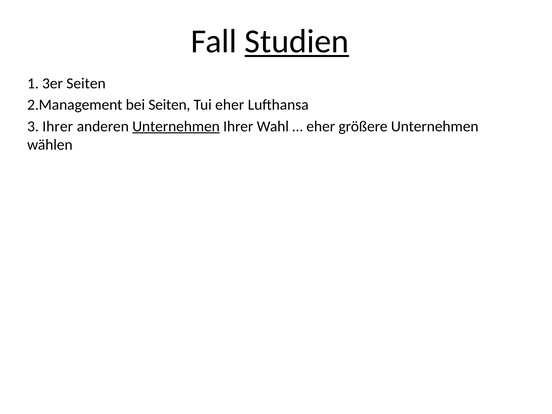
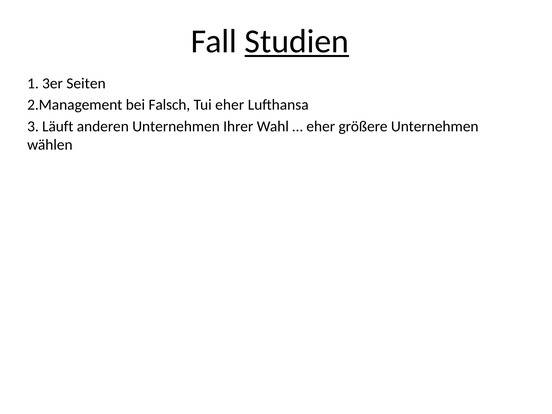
bei Seiten: Seiten -> Falsch (169, 105)
Ihrer: Ihrer -> Läuft (58, 126)
Unternehmen underline: present -> none (176, 126)
